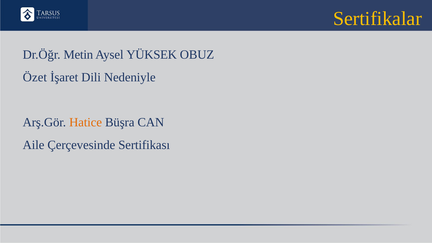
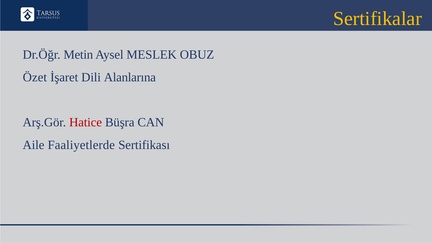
YÜKSEK: YÜKSEK -> MESLEK (152, 55)
Nedeniyle: Nedeniyle -> Alanlarına (130, 77)
Hatice colour: orange -> red (86, 122)
Çerçevesinde: Çerçevesinde -> Faaliyetlerde (81, 145)
